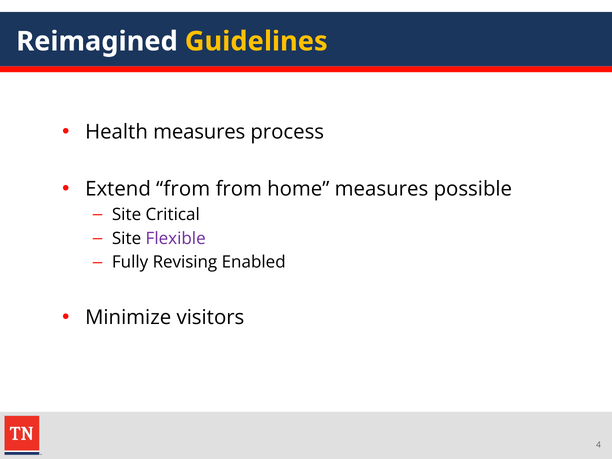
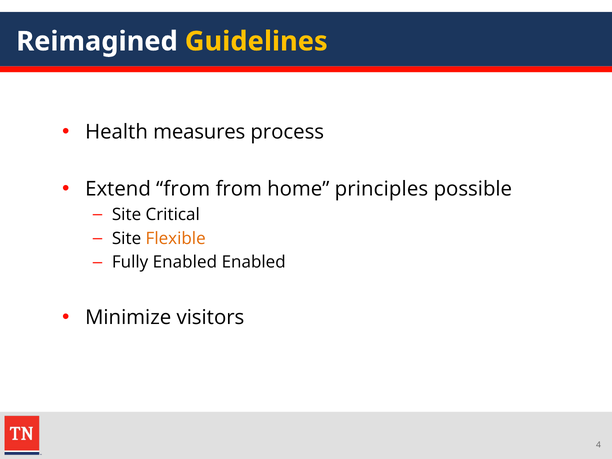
home measures: measures -> principles (381, 189)
Flexible colour: purple -> orange (176, 239)
Fully Revising: Revising -> Enabled (185, 262)
